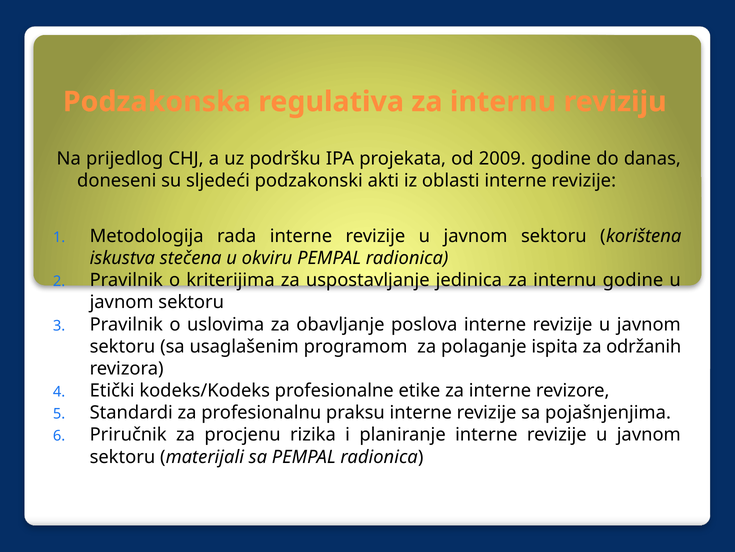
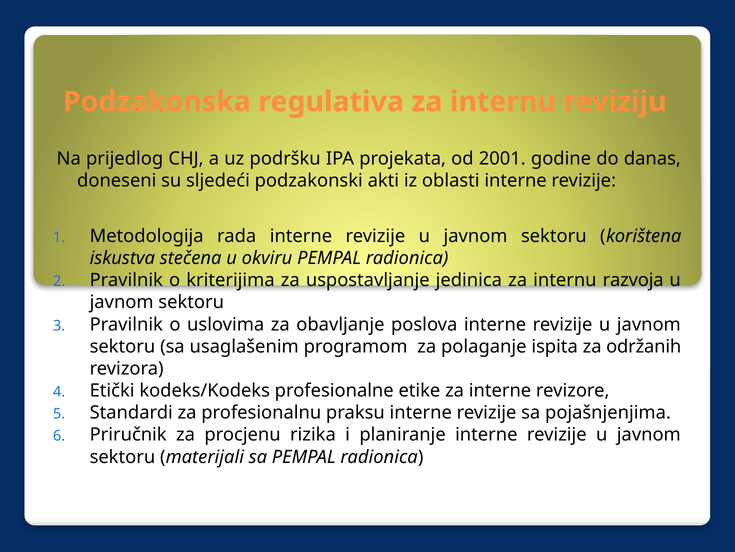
2009: 2009 -> 2001 (502, 158)
internu godine: godine -> razvoja (633, 280)
